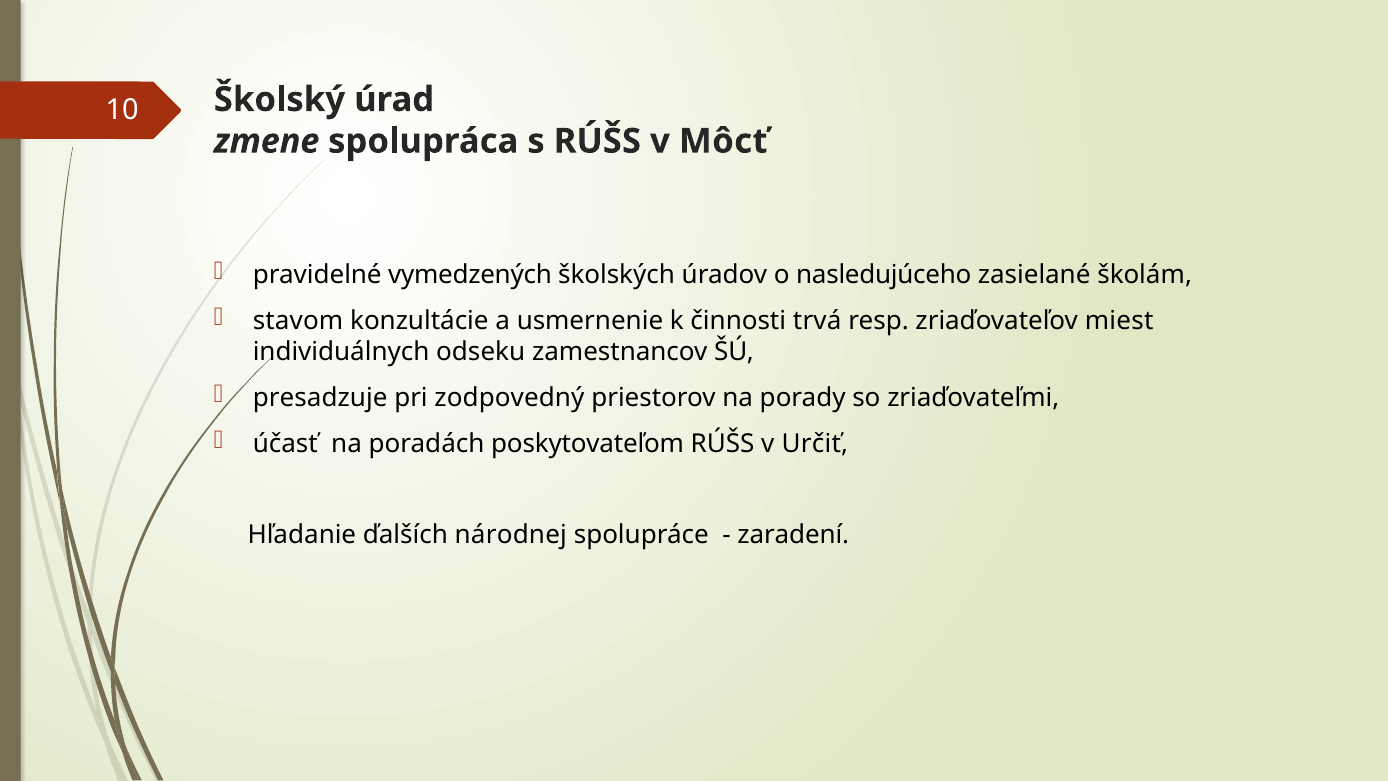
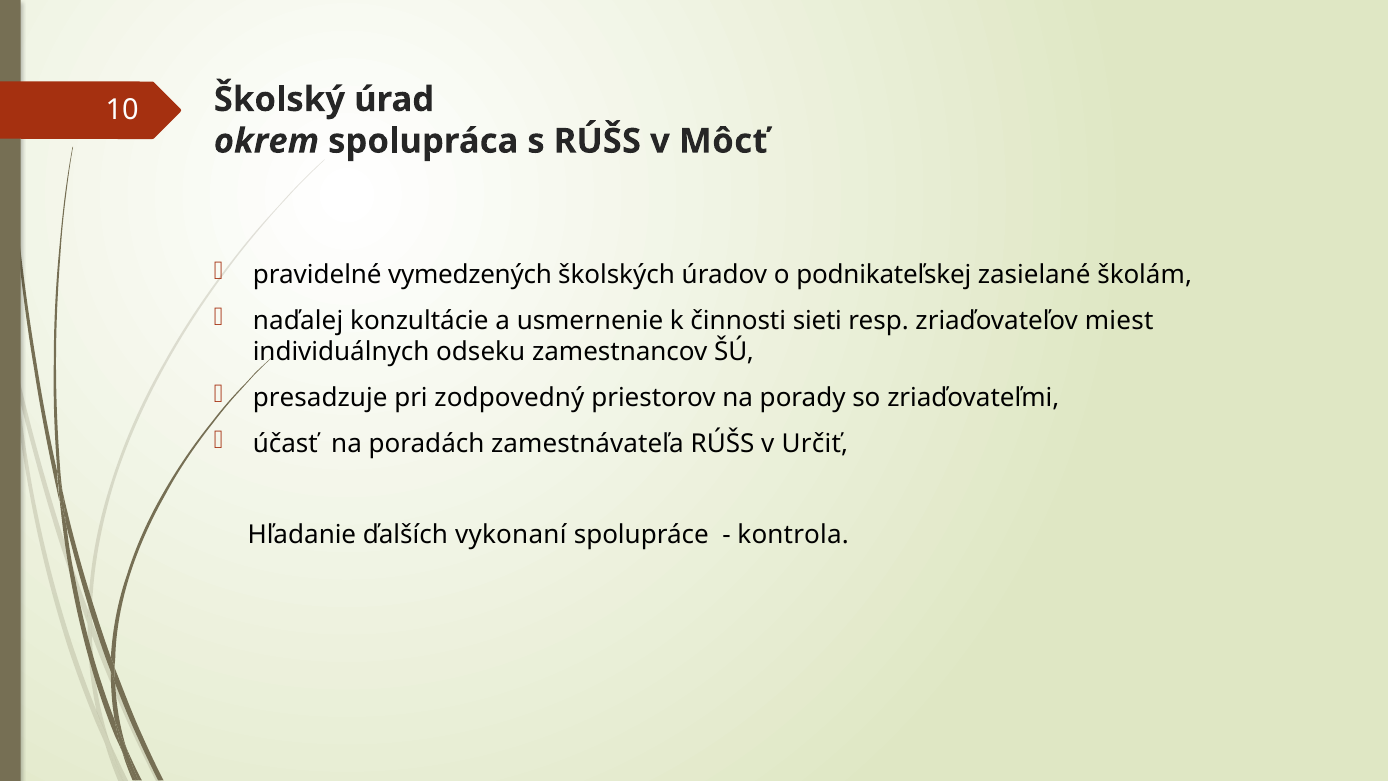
zmene: zmene -> okrem (266, 141)
nasledujúceho: nasledujúceho -> podnikateľskej (884, 275)
stavom: stavom -> naďalej (298, 321)
trvá: trvá -> sieti (817, 321)
poskytovateľom: poskytovateľom -> zamestnávateľa (587, 444)
národnej: národnej -> vykonaní (511, 535)
zaradení: zaradení -> kontrola (793, 535)
